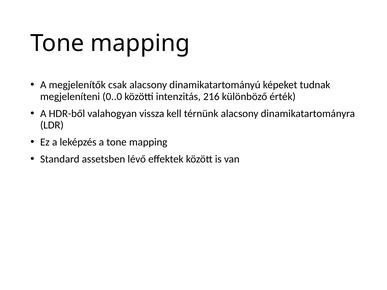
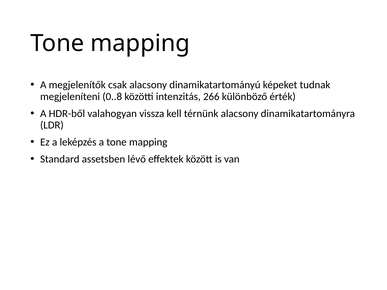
0..0: 0..0 -> 0..8 (112, 97)
216: 216 -> 266 (211, 97)
